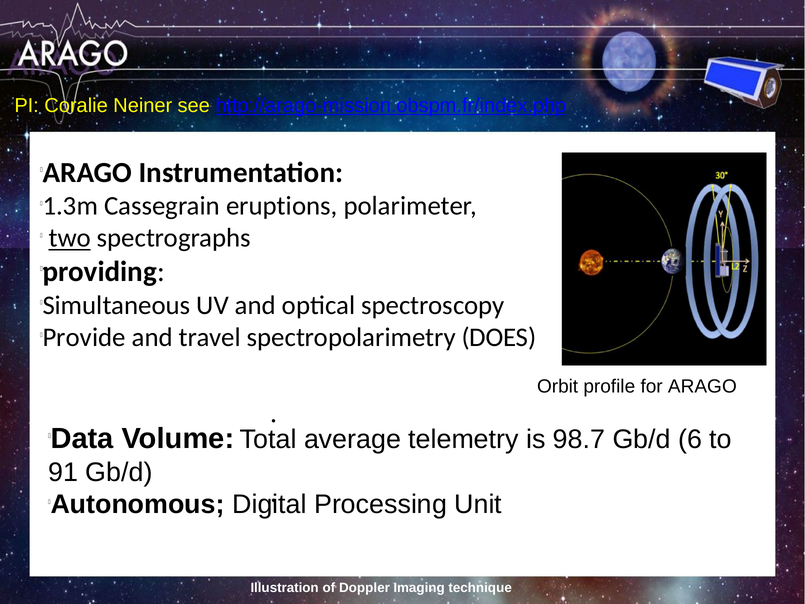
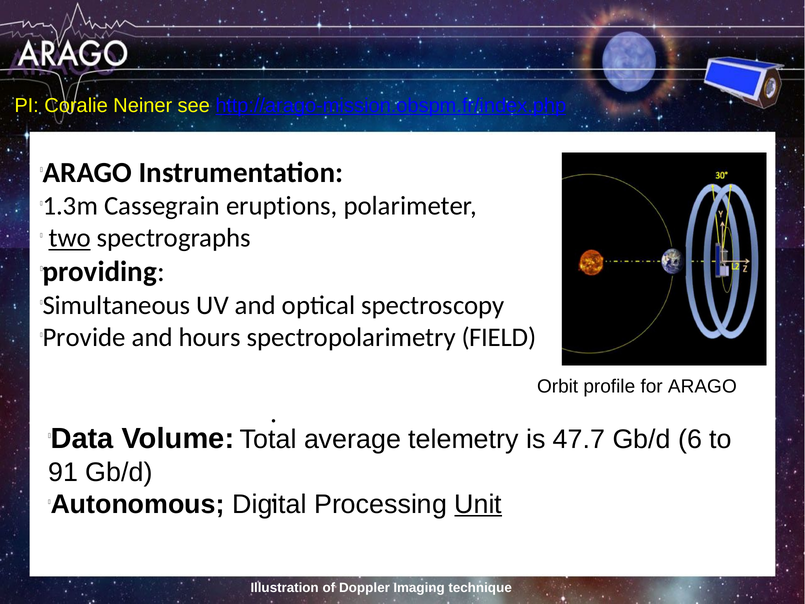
travel: travel -> hours (210, 337)
DOES: DOES -> FIELD (499, 337)
98.7: 98.7 -> 47.7 (579, 439)
Unit underline: none -> present (478, 504)
